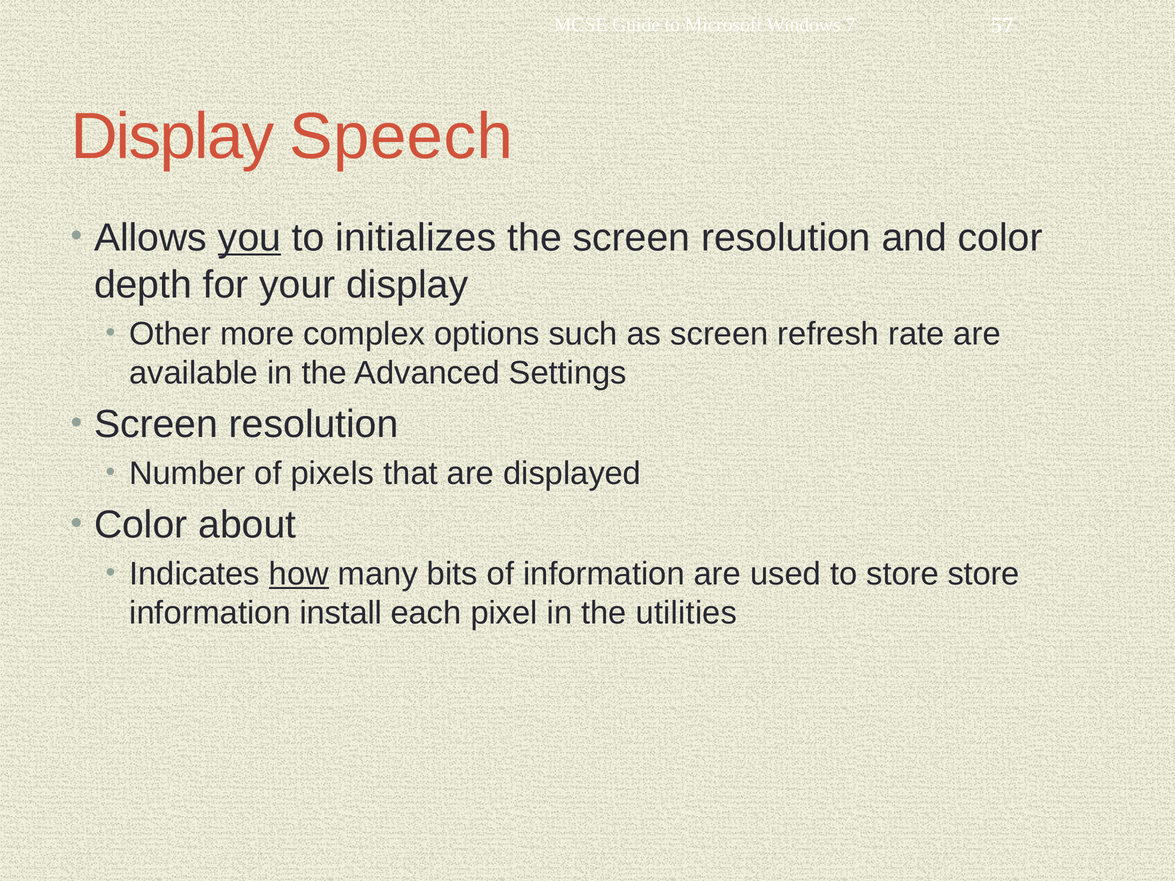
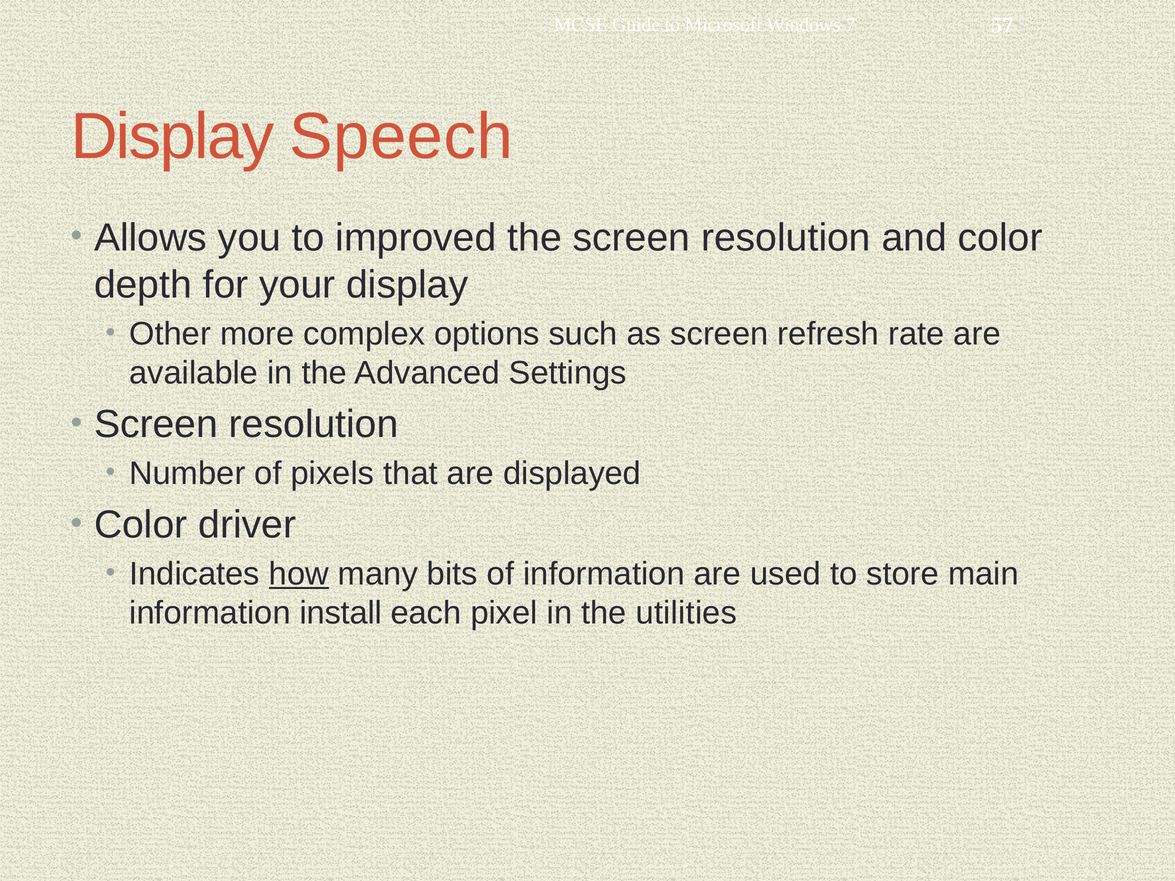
you underline: present -> none (249, 238)
initializes: initializes -> improved (416, 238)
about: about -> driver (247, 525)
store store: store -> main (983, 574)
